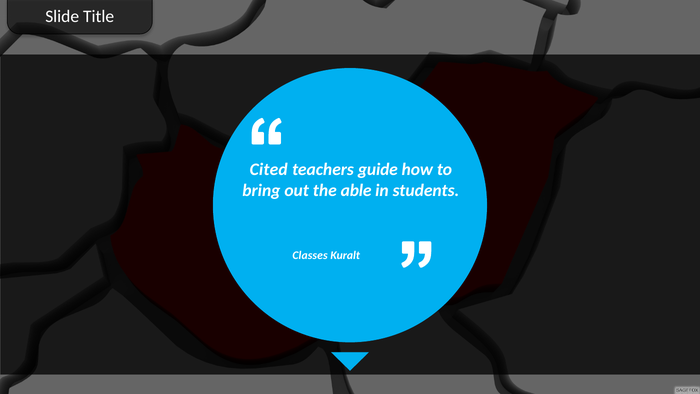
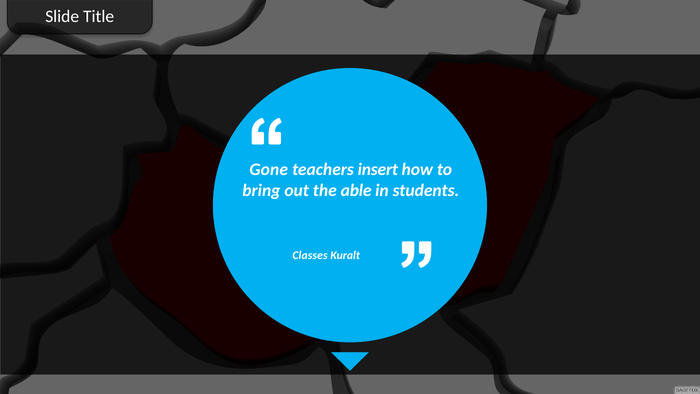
Cited: Cited -> Gone (269, 169)
guide: guide -> insert (378, 169)
